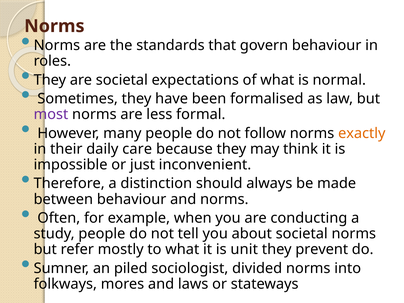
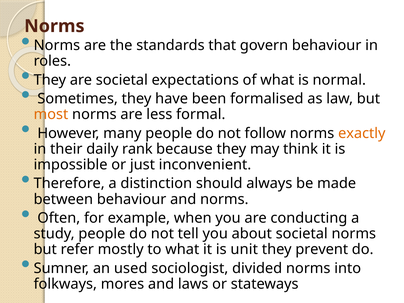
most colour: purple -> orange (51, 114)
care: care -> rank (137, 149)
piled: piled -> used (131, 268)
